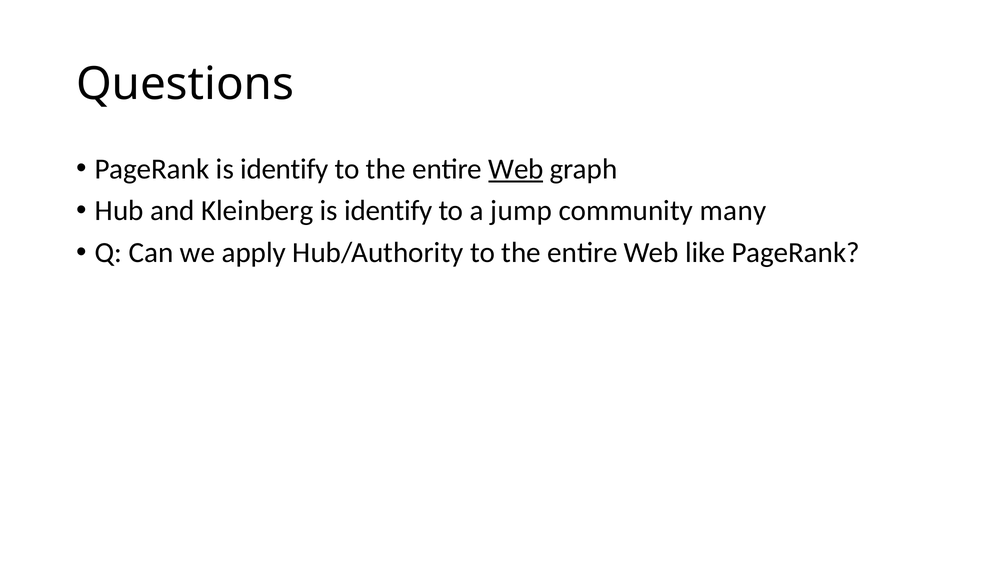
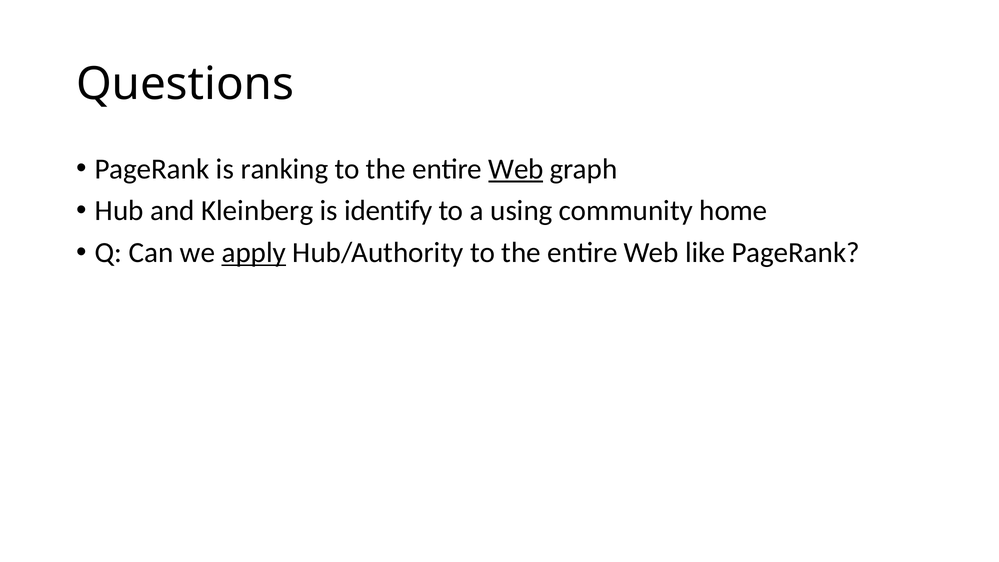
PageRank is identify: identify -> ranking (284, 169)
jump: jump -> using (521, 211)
many: many -> home (733, 211)
apply underline: none -> present (254, 253)
